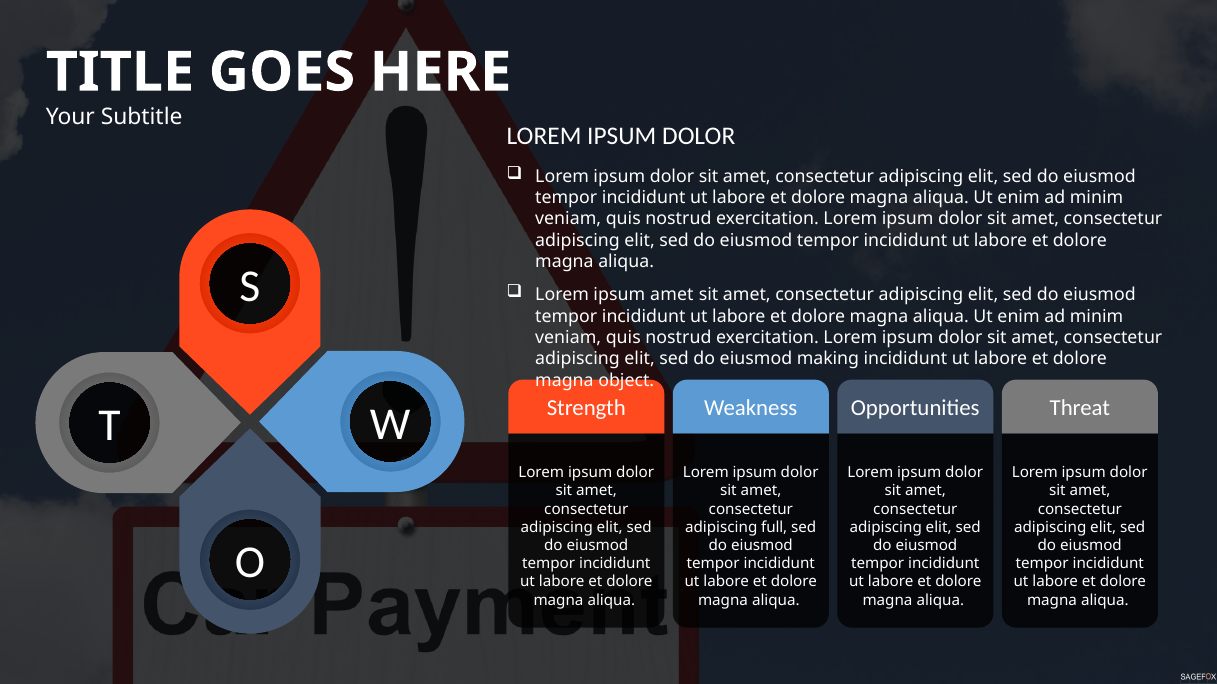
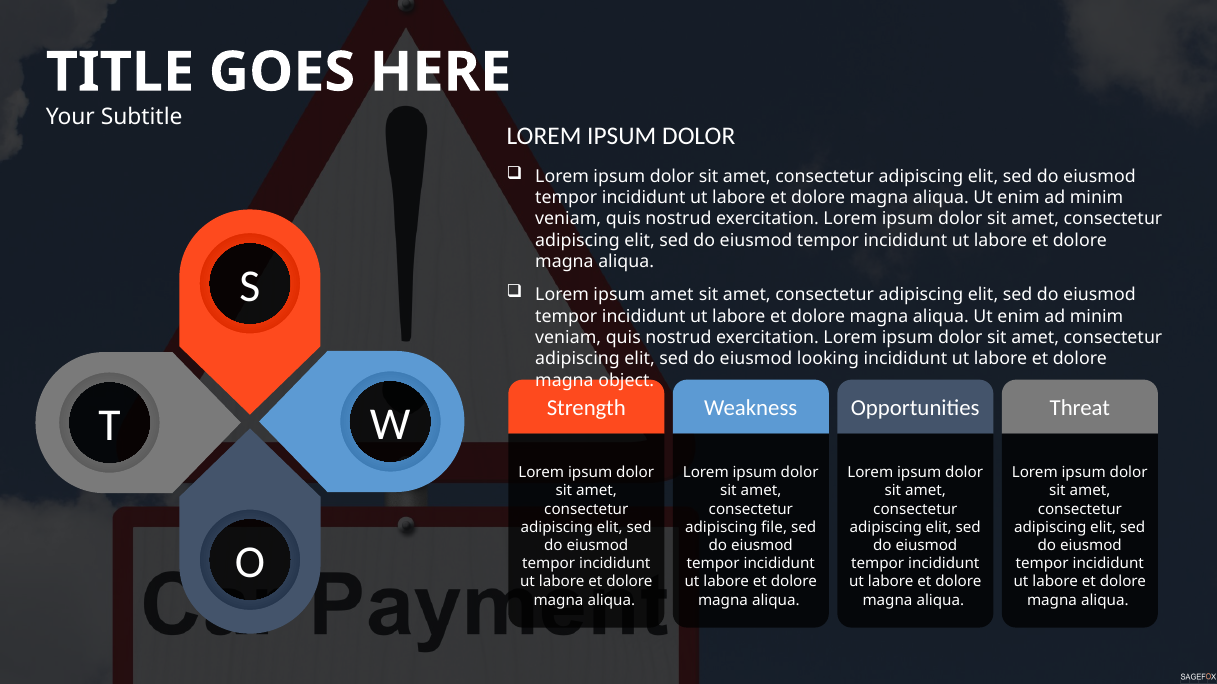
making: making -> looking (828, 359)
full: full -> file (774, 528)
